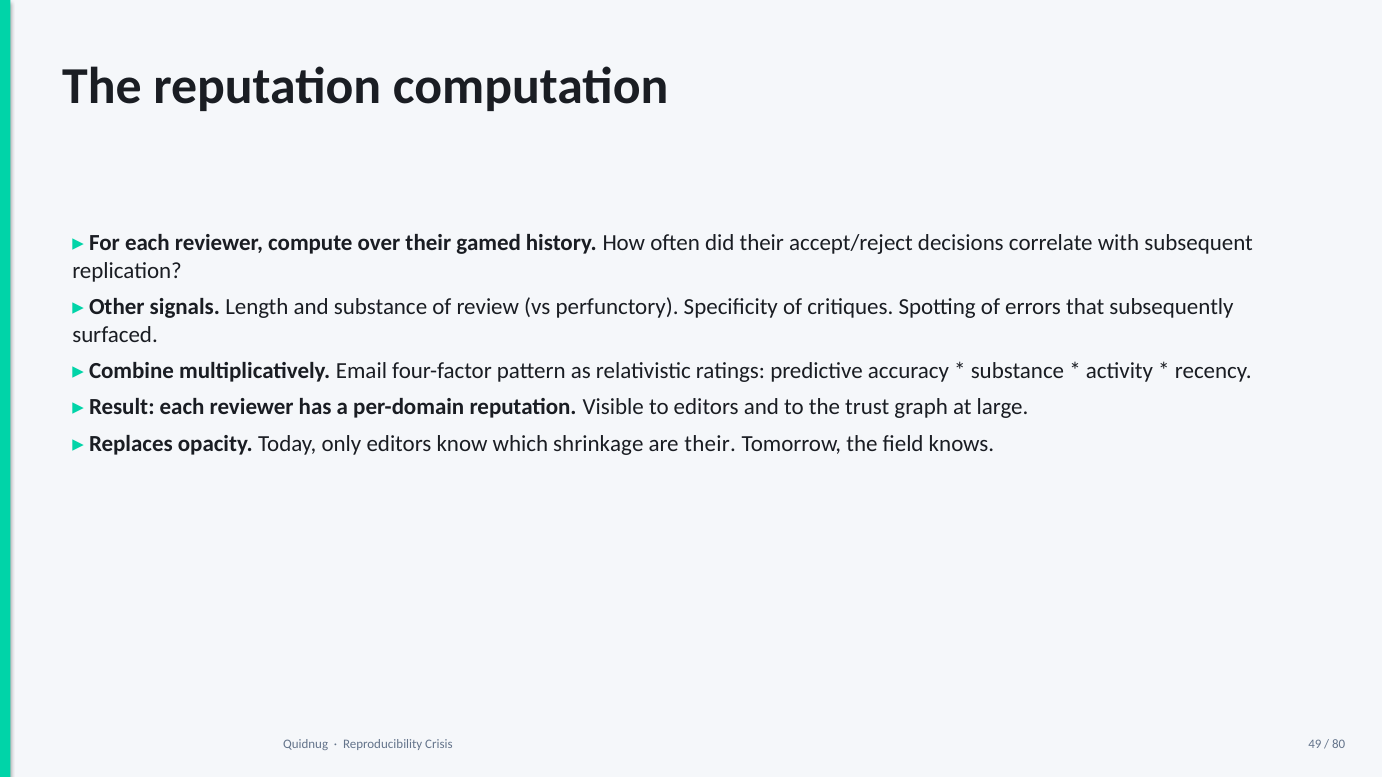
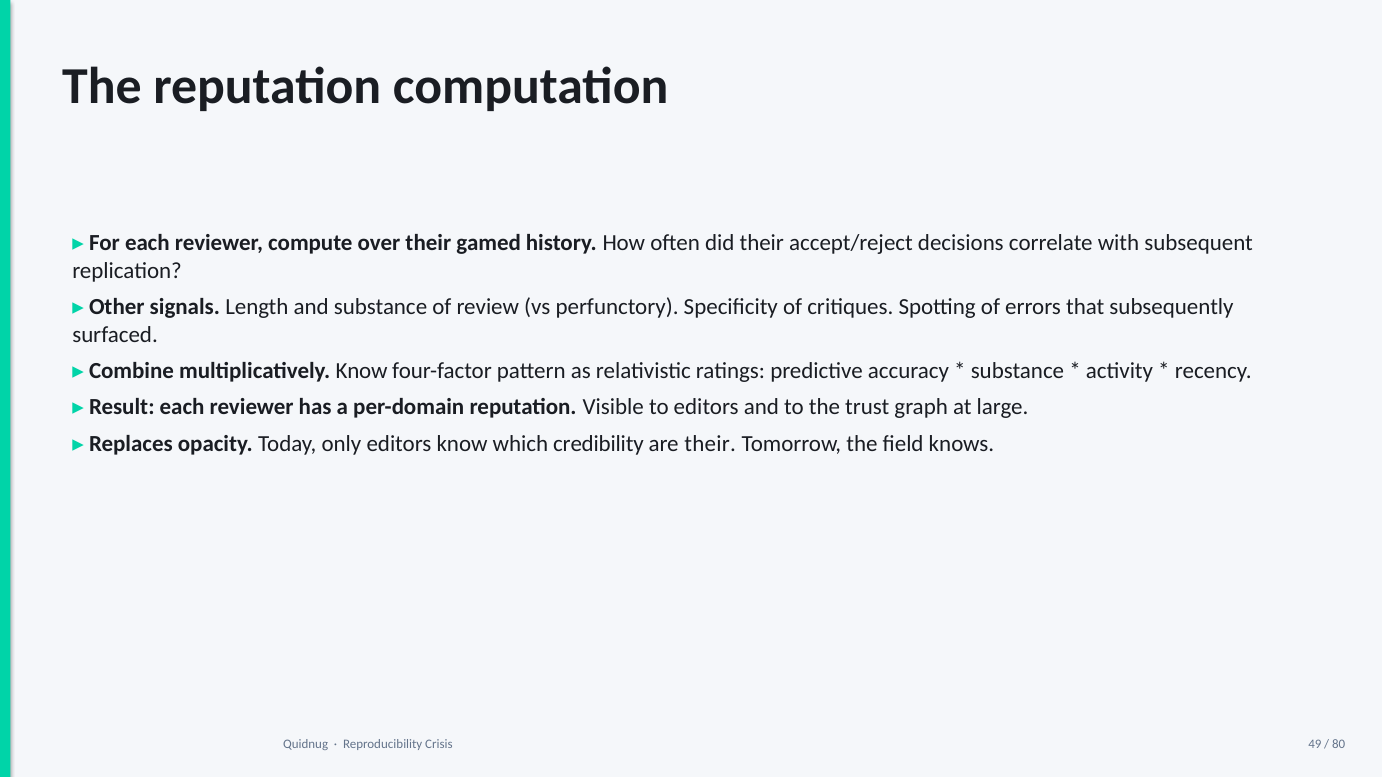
multiplicatively Email: Email -> Know (362, 371)
shrinkage: shrinkage -> credibility (598, 444)
